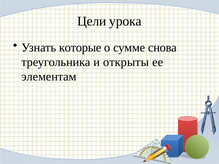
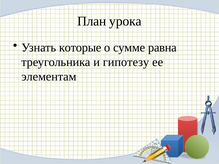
Цели: Цели -> План (92, 21)
снова: снова -> равна (162, 48)
открыты: открыты -> гипотезу (126, 62)
